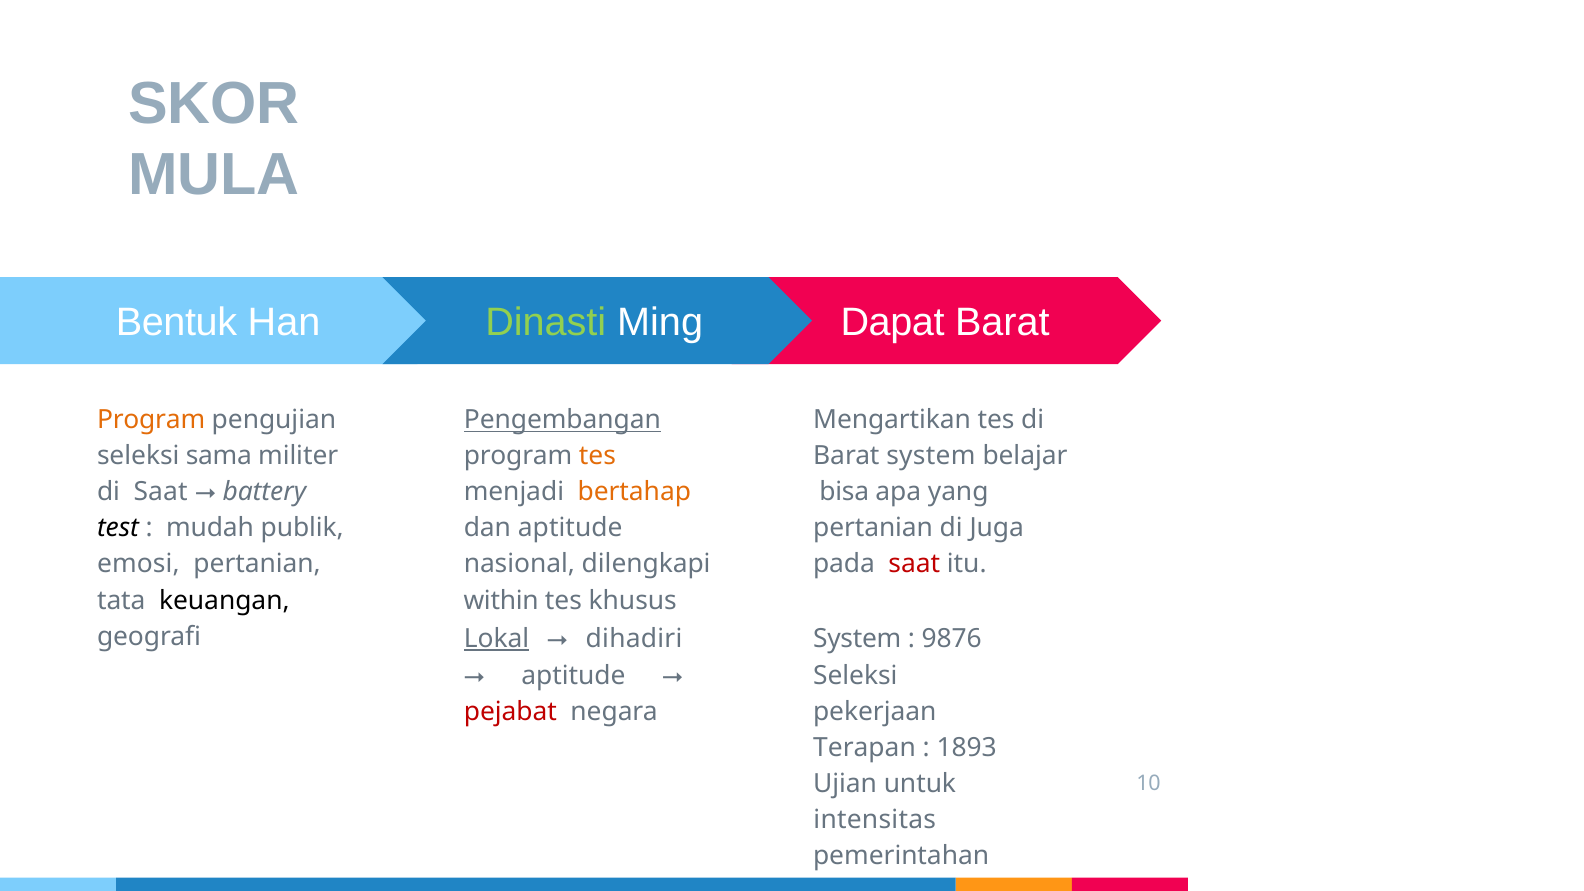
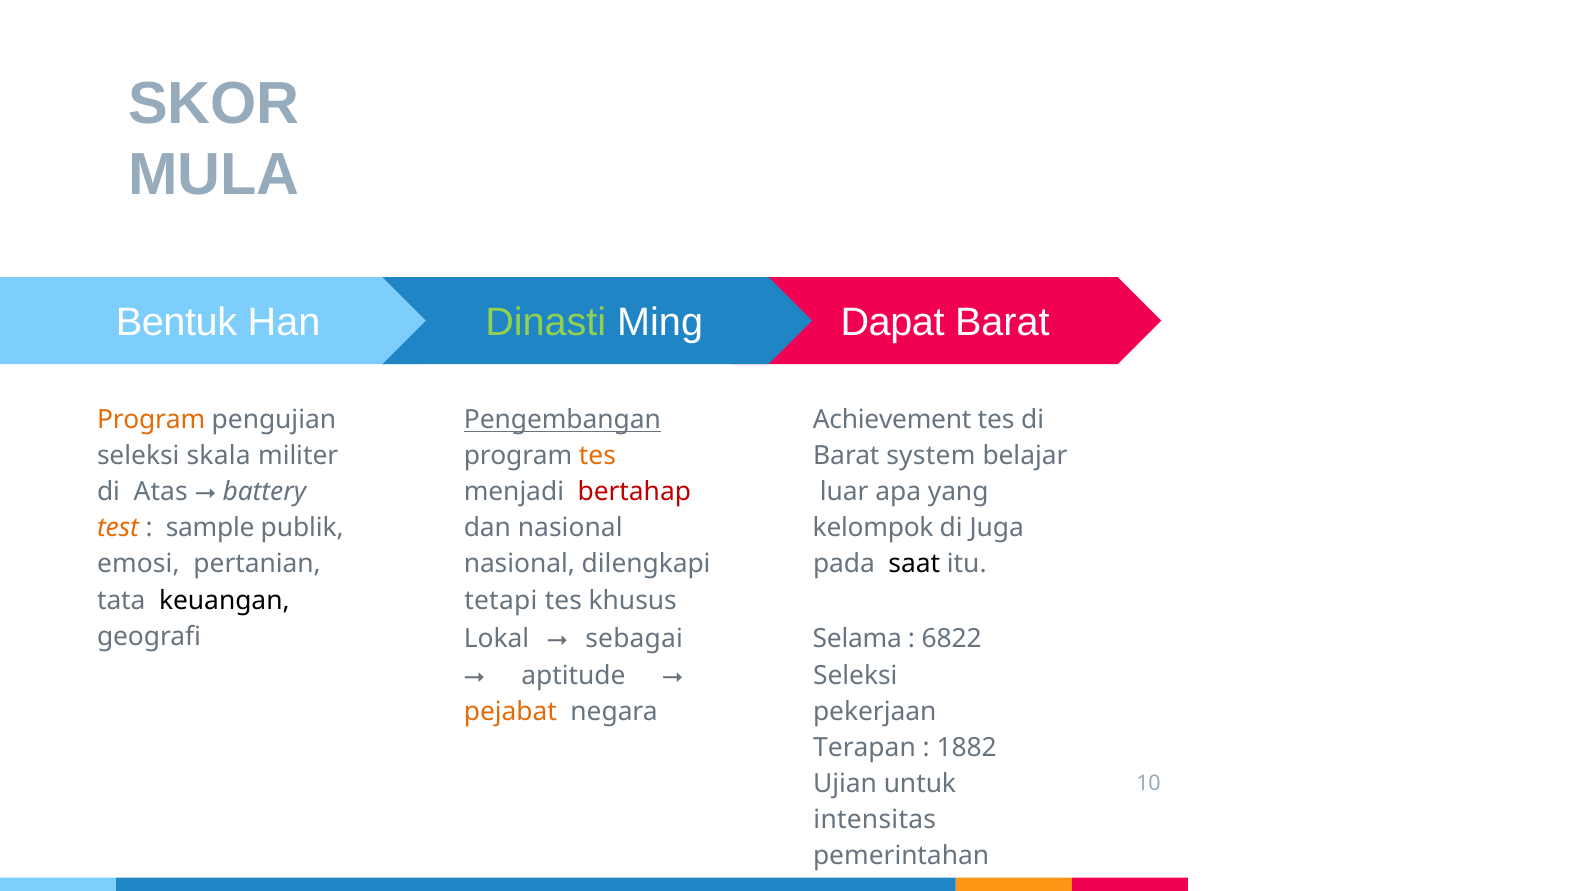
Mengartikan: Mengartikan -> Achievement (892, 420)
sama: sama -> skala (219, 456)
di Saat: Saat -> Atas (161, 492)
bertahap colour: orange -> red (634, 492)
bisa: bisa -> luar (844, 492)
test colour: black -> orange (118, 528)
mudah: mudah -> sample (210, 528)
dan aptitude: aptitude -> nasional (570, 528)
pertanian: pertanian -> kelompok (873, 528)
saat colour: red -> black (914, 564)
within: within -> tetapi (501, 600)
Lokal underline: present -> none (496, 639)
dihadiri: dihadiri -> sebagai (634, 639)
System: System -> Selama (857, 639)
9876: 9876 -> 6822 (952, 639)
pejabat colour: red -> orange (510, 712)
1893: 1893 -> 1882 (967, 748)
